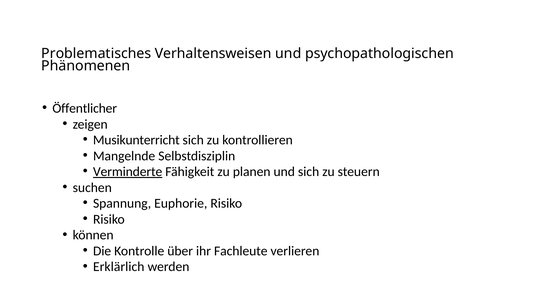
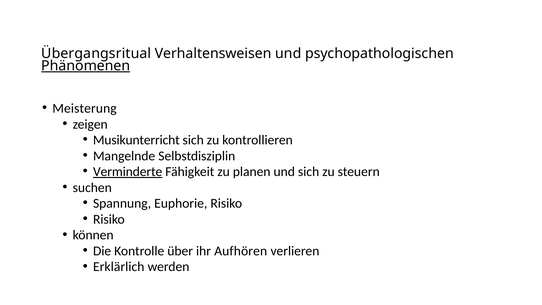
Problematisches: Problematisches -> Übergangsritual (96, 54)
Phänomenen underline: none -> present (86, 66)
Öffentlicher: Öffentlicher -> Meisterung (85, 108)
Fachleute: Fachleute -> Aufhören (241, 251)
